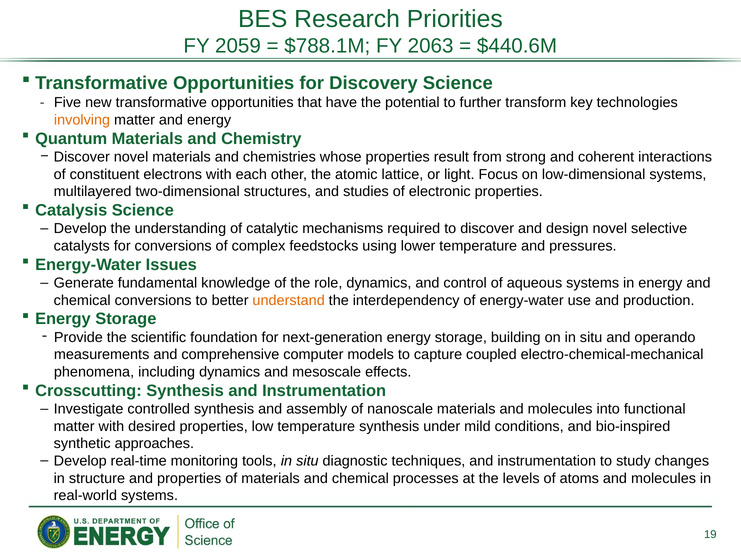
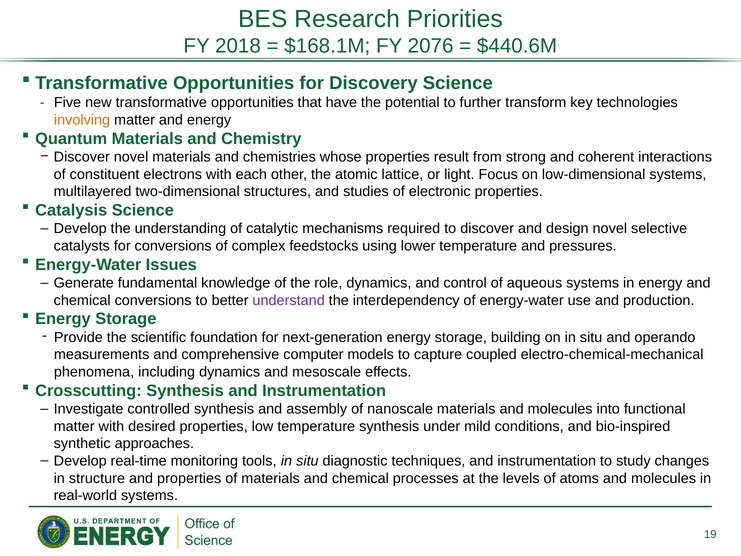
2059: 2059 -> 2018 (238, 46)
$788.1M: $788.1M -> $168.1M (327, 46)
2063: 2063 -> 2076 (431, 46)
understand colour: orange -> purple (289, 300)
